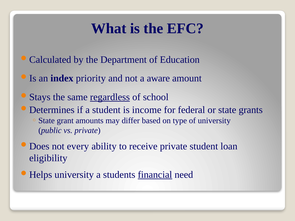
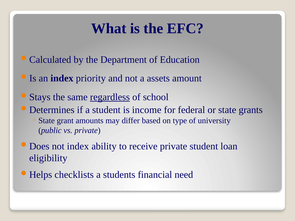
aware: aware -> assets (158, 78)
not every: every -> index (78, 146)
university: university -> checklists (74, 175)
financial underline: present -> none (155, 175)
